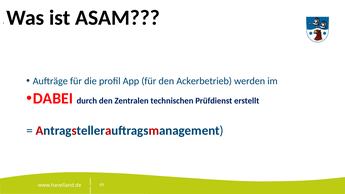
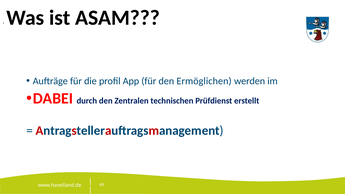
Ackerbetrieb: Ackerbetrieb -> Ermöglichen (204, 81)
